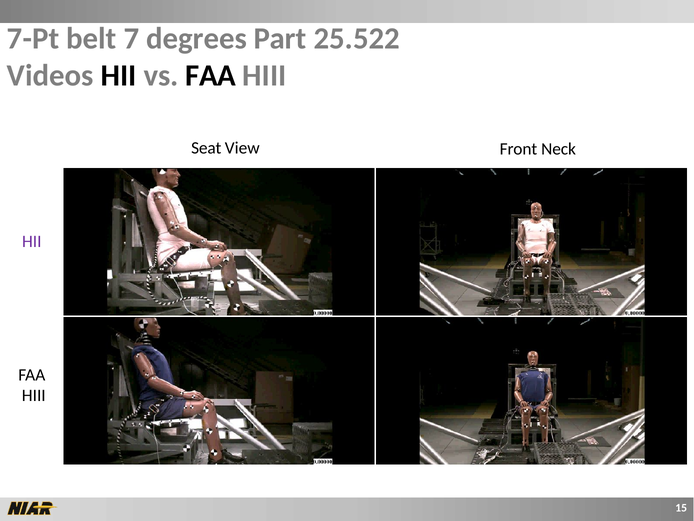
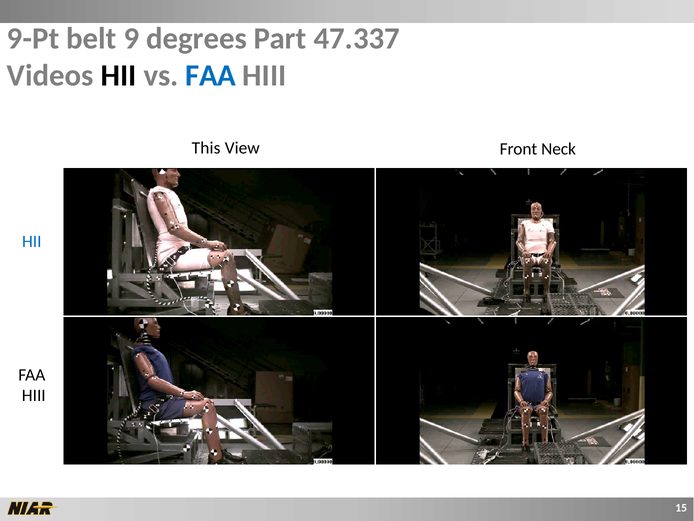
7-Pt: 7-Pt -> 9-Pt (33, 39)
7: 7 -> 9 (131, 39)
25.522: 25.522 -> 47.337 (357, 39)
FAA colour: black -> blue (211, 76)
Seat: Seat -> This (206, 148)
HII colour: purple -> blue (32, 241)
